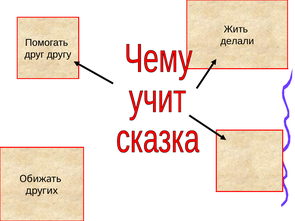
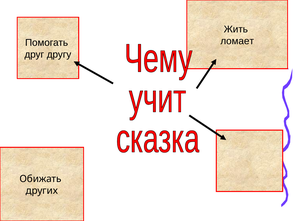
делали: делали -> ломает (237, 41)
